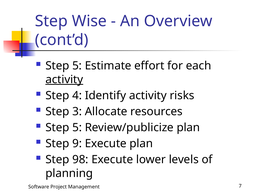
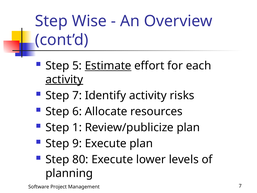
Estimate underline: none -> present (108, 66)
Step 4: 4 -> 7 (77, 95)
3: 3 -> 6 (77, 111)
5: 5 -> 1 (77, 127)
98: 98 -> 80 (80, 159)
